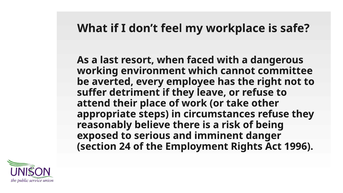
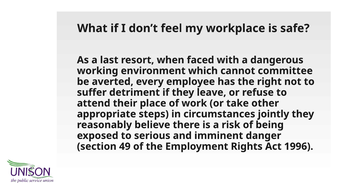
circumstances refuse: refuse -> jointly (274, 114)
24: 24 -> 49 (125, 146)
